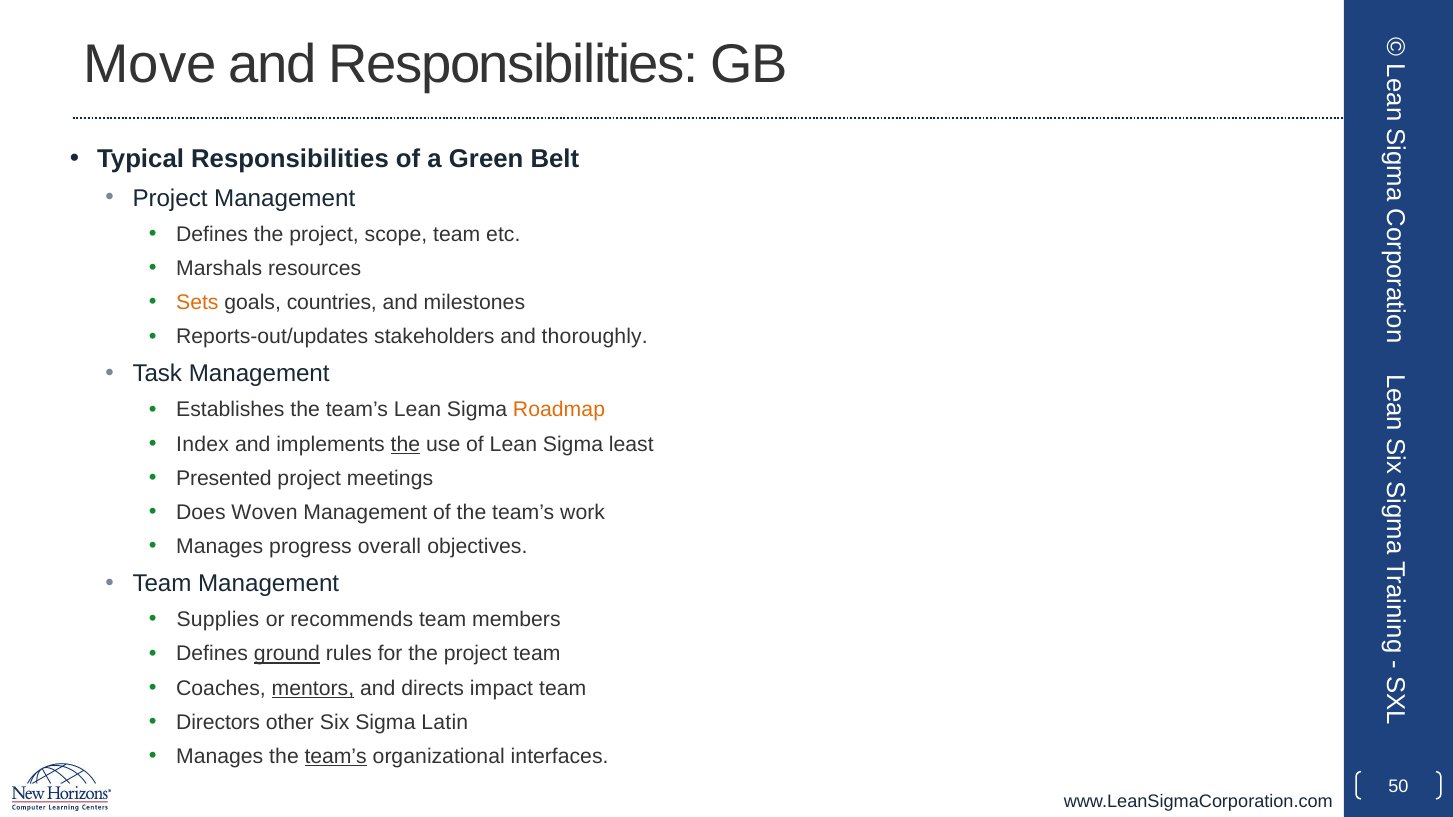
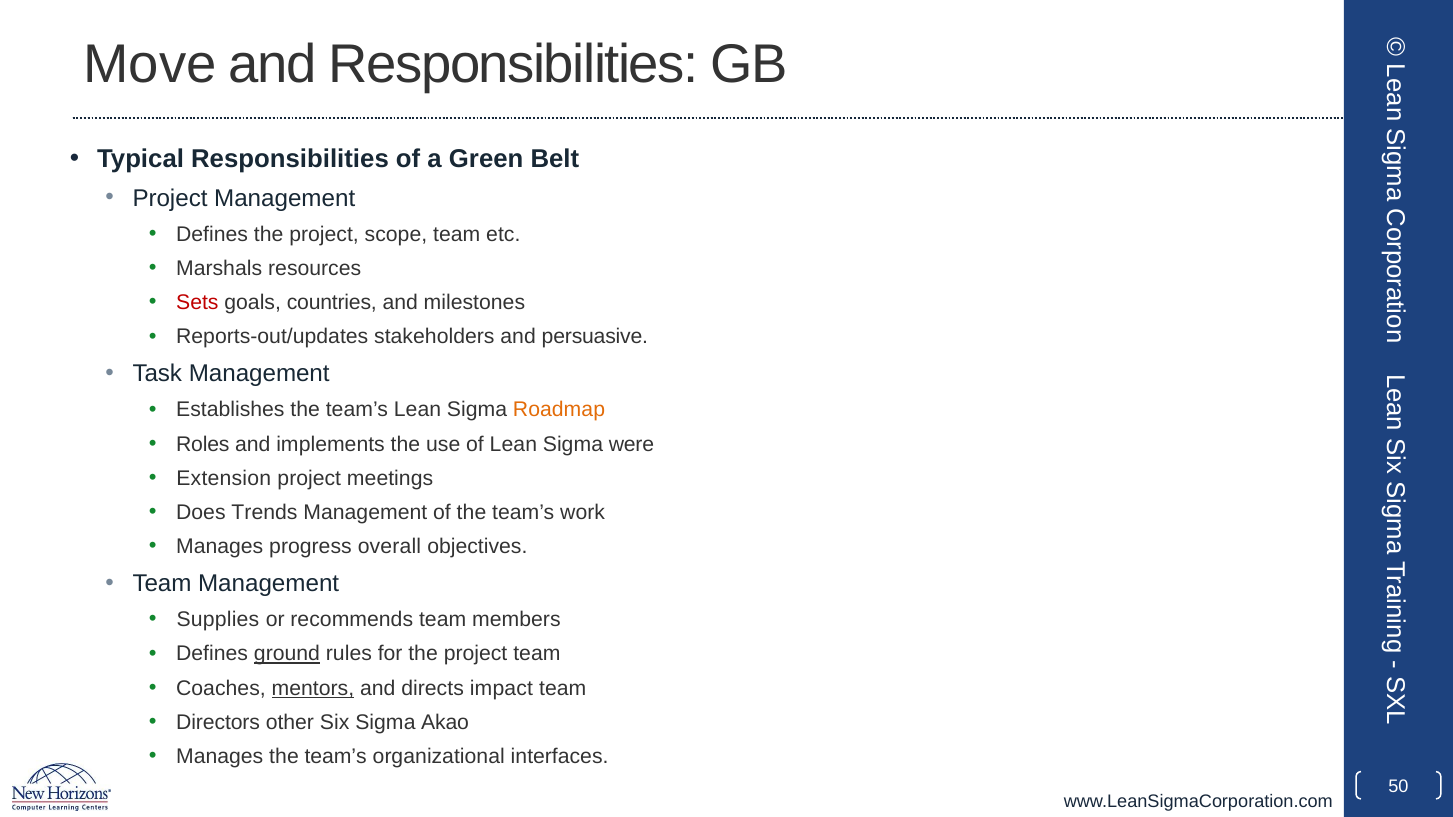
Sets colour: orange -> red (197, 303)
thoroughly: thoroughly -> persuasive (595, 337)
Index: Index -> Roles (203, 444)
the underline: present -> none (405, 444)
least: least -> were (631, 444)
Presented: Presented -> Extension (224, 478)
Woven: Woven -> Trends (265, 513)
Latin: Latin -> Akao (445, 723)
team’s underline: present -> none (336, 757)
